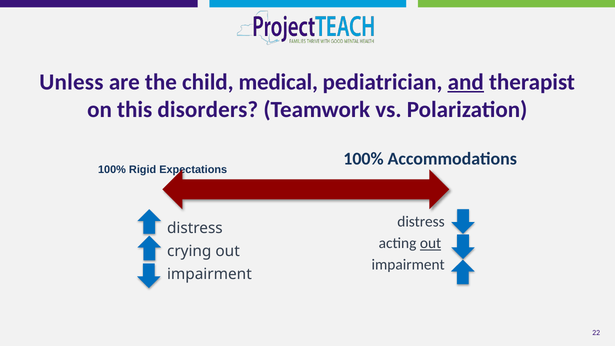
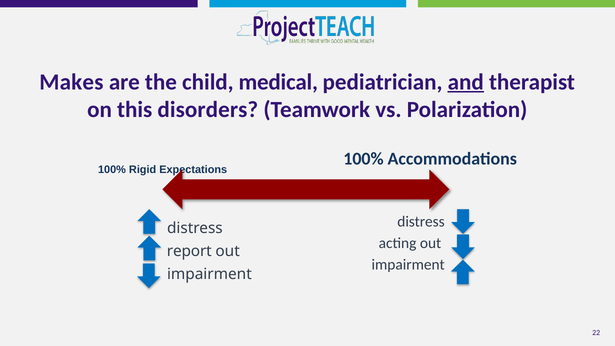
Unless: Unless -> Makes (71, 82)
out underline: present -> none (431, 243)
crying: crying -> report (189, 251)
